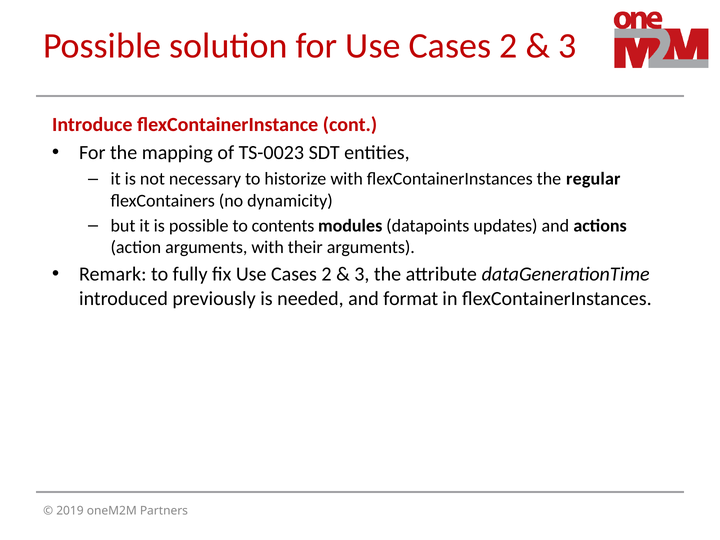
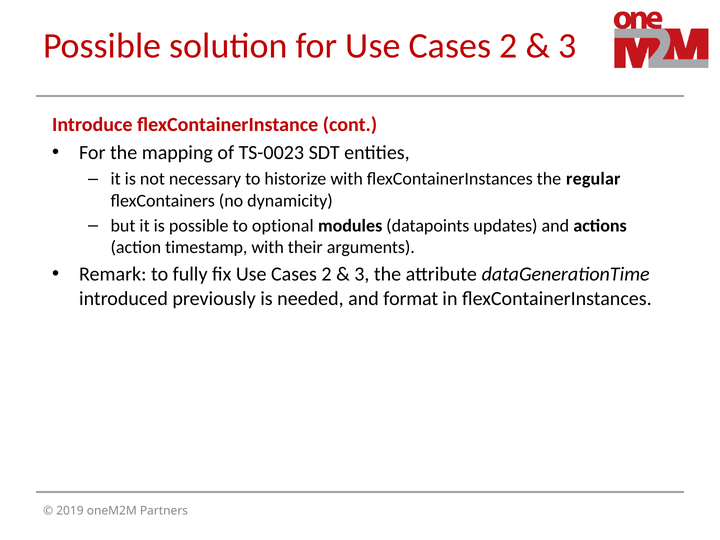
contents: contents -> optional (283, 226)
action arguments: arguments -> timestamp (206, 247)
